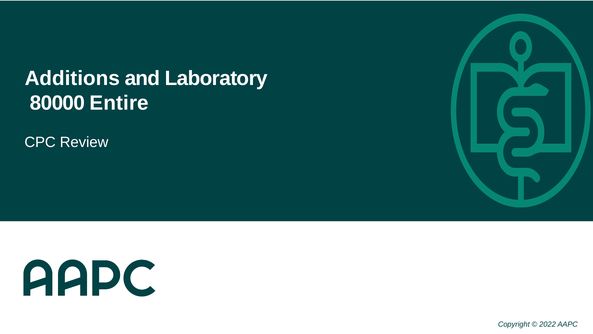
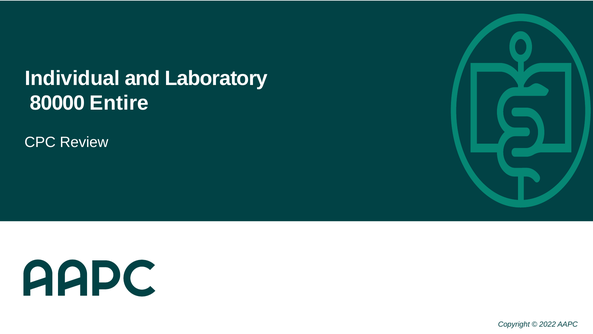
Additions: Additions -> Individual (72, 78)
